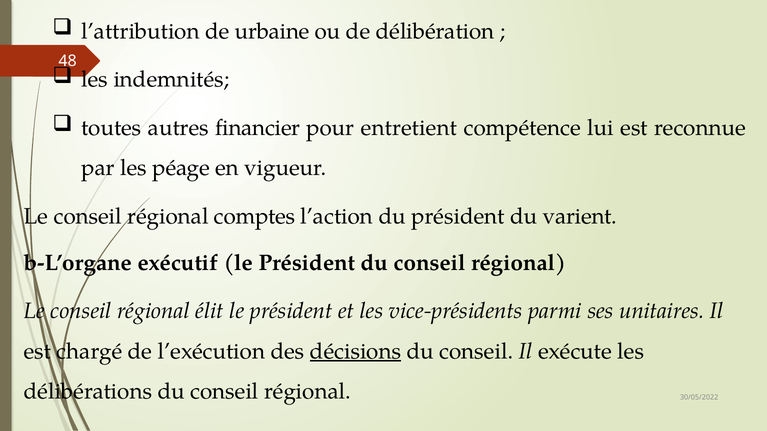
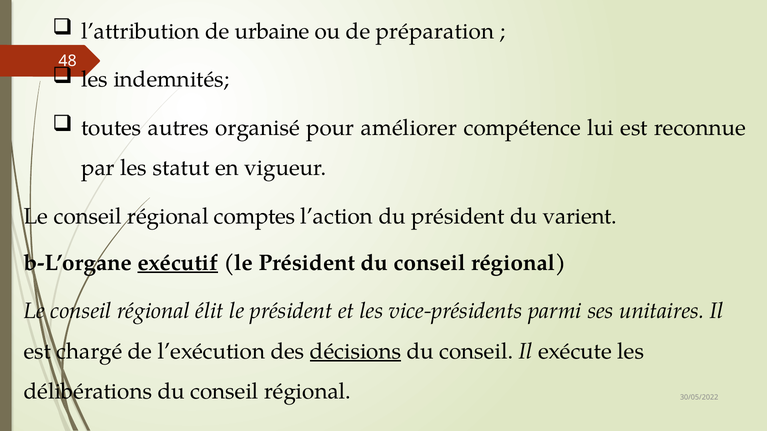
délibération: délibération -> préparation (435, 31)
financier: financier -> organisé (258, 128)
entretient: entretient -> améliorer (409, 128)
péage: péage -> statut (181, 168)
exécutif underline: none -> present (178, 263)
